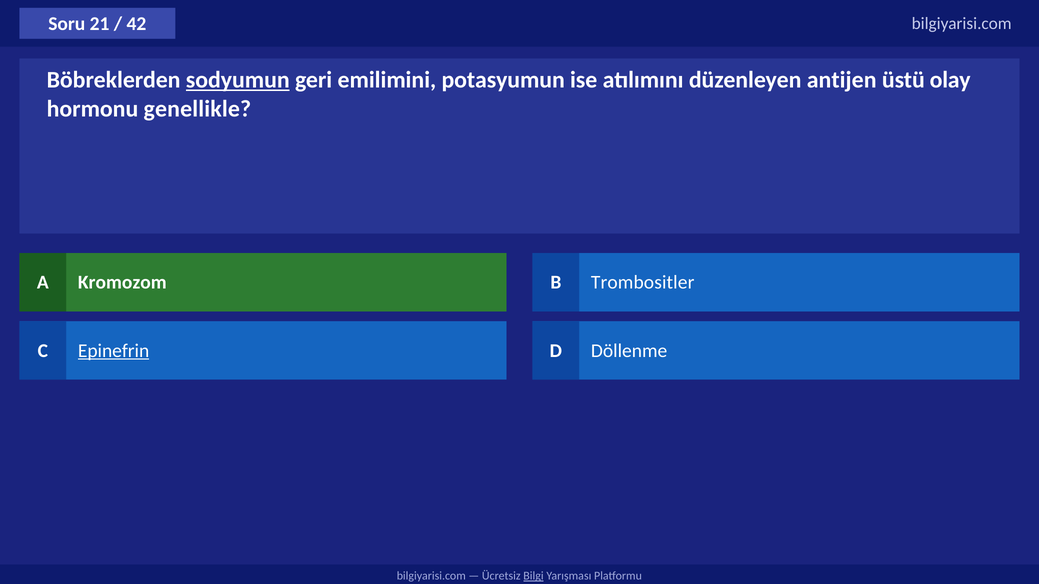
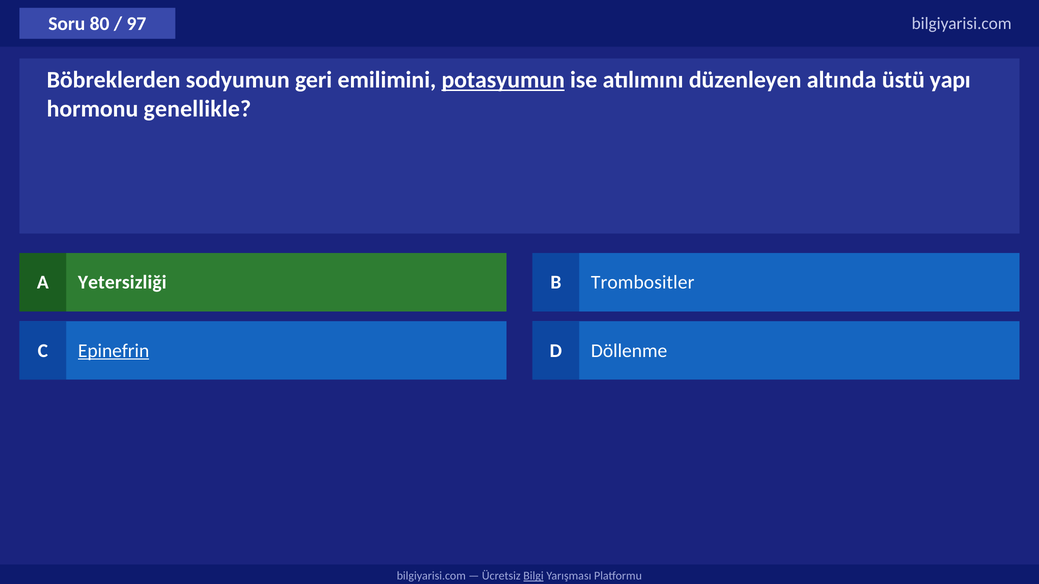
21: 21 -> 80 (100, 24)
42: 42 -> 97 (136, 24)
sodyumun underline: present -> none (238, 80)
potasyumun underline: none -> present (503, 80)
antijen: antijen -> altında (842, 80)
olay: olay -> yapı (950, 80)
Kromozom: Kromozom -> Yetersizliği (122, 283)
